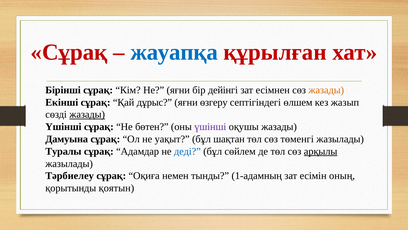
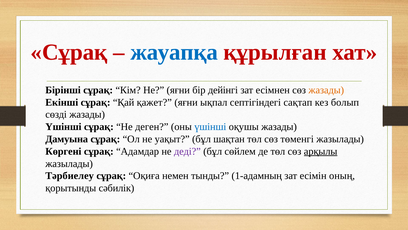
дұрыс: дұрыс -> қажет (154, 102)
өзгеру: өзгеру -> ықпал (214, 102)
өлшем: өлшем -> сақтап (298, 102)
жазып: жазып -> болып (345, 102)
жазады underline: present -> none (87, 114)
бөтен: бөтен -> деген (152, 127)
үшінші colour: purple -> blue (210, 127)
Туралы: Туралы -> Көргені (63, 151)
деді colour: blue -> purple (187, 151)
қоятын: қоятын -> сәбилік (117, 188)
